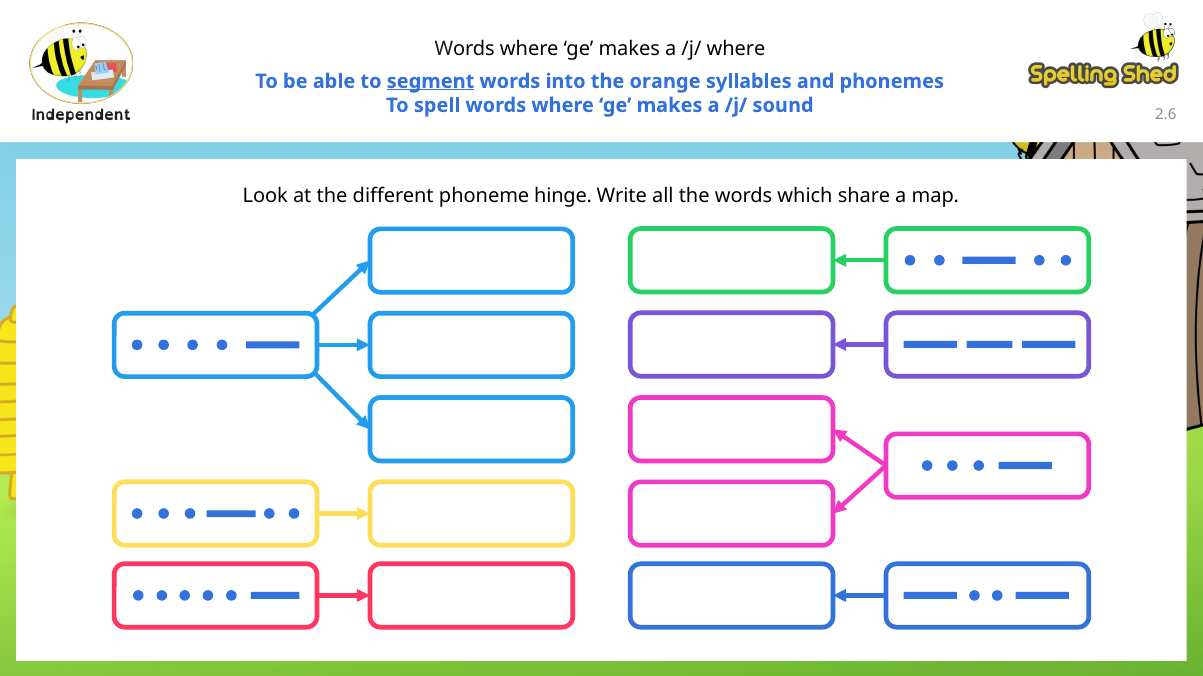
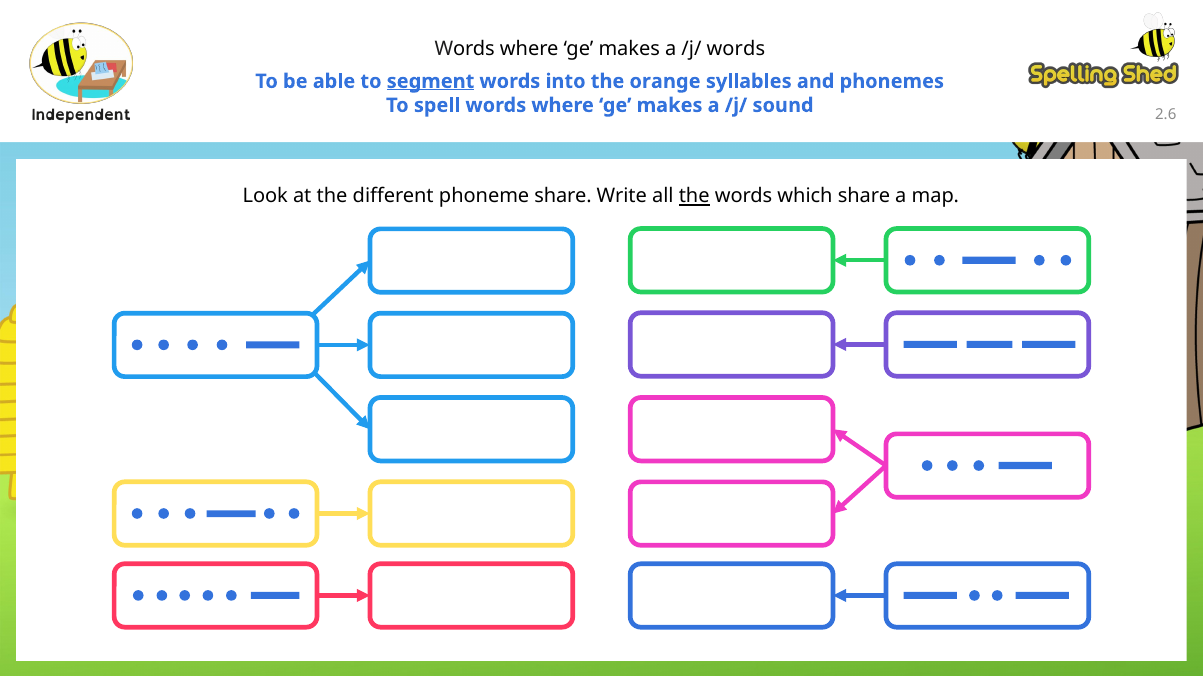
/j/ where: where -> words (736, 49)
phoneme hinge: hinge -> share (563, 196)
the underline: none -> present (694, 196)
